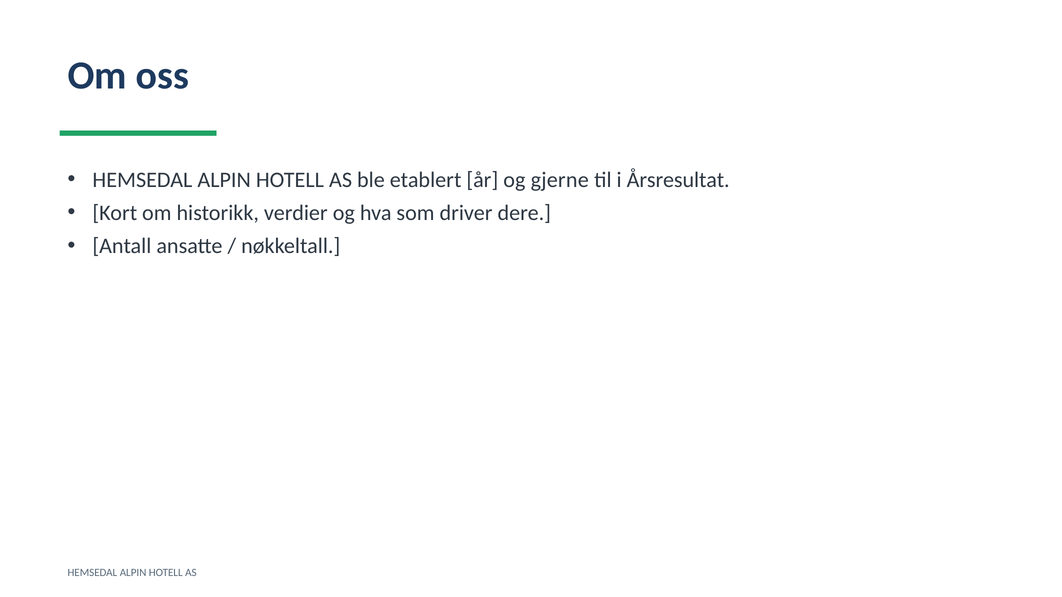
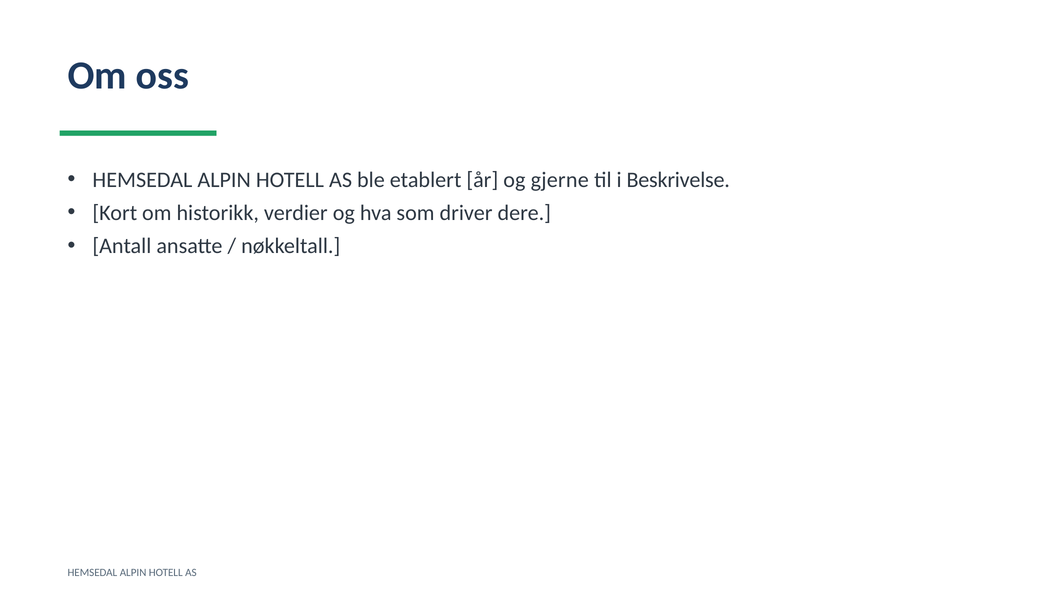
Årsresultat: Årsresultat -> Beskrivelse (678, 180)
